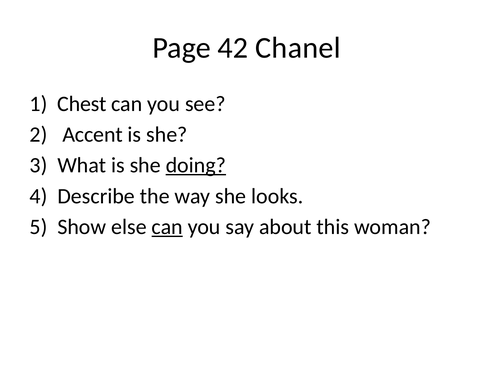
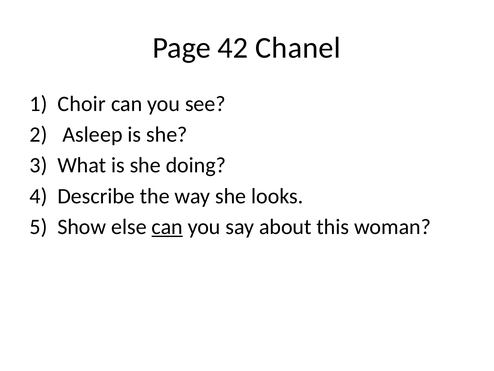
Chest: Chest -> Choir (82, 104)
Accent: Accent -> Asleep (92, 134)
doing underline: present -> none (196, 165)
